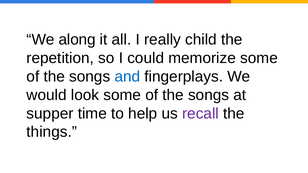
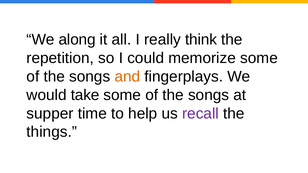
child: child -> think (201, 40)
and colour: blue -> orange (127, 77)
look: look -> take (85, 95)
